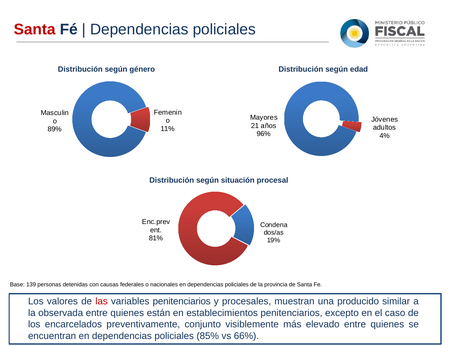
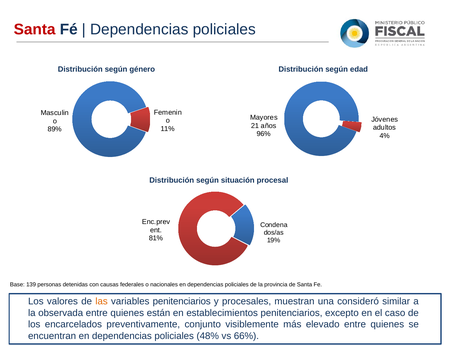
las colour: red -> orange (102, 301)
producido: producido -> consideró (358, 301)
85%: 85% -> 48% (208, 336)
